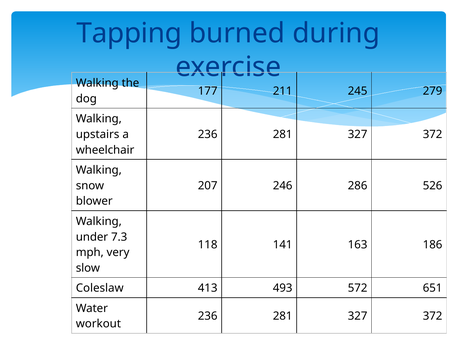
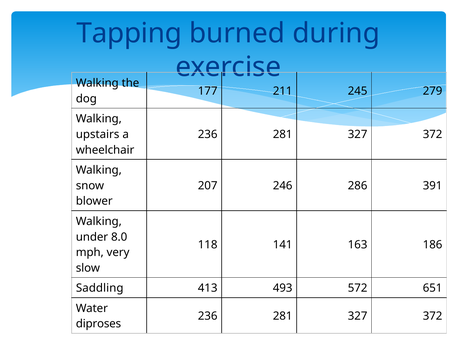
526: 526 -> 391 (433, 186)
7.3: 7.3 -> 8.0 (119, 237)
Coleslaw: Coleslaw -> Saddling (100, 288)
workout: workout -> diproses (98, 324)
